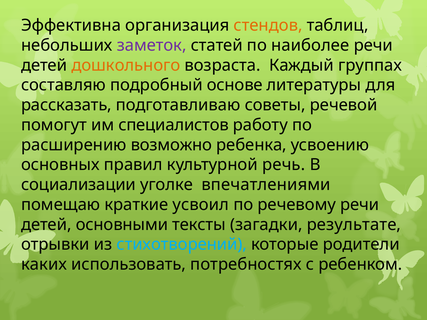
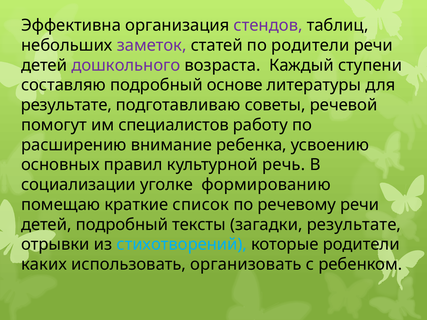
стендов colour: orange -> purple (268, 25)
по наиболее: наиболее -> родители (310, 45)
дошкольного colour: orange -> purple (126, 65)
группах: группах -> ступени (370, 65)
рассказать: рассказать -> результате (66, 105)
возможно: возможно -> внимание (171, 145)
впечатлениями: впечатлениями -> формированию (266, 185)
усвоил: усвоил -> список (201, 205)
детей основными: основными -> подробный (122, 225)
потребностях: потребностях -> организовать (246, 265)
